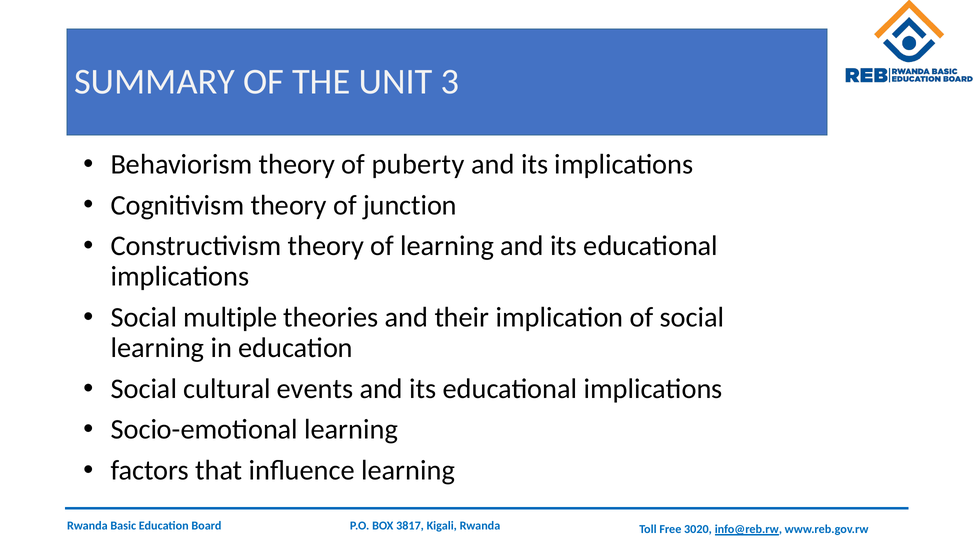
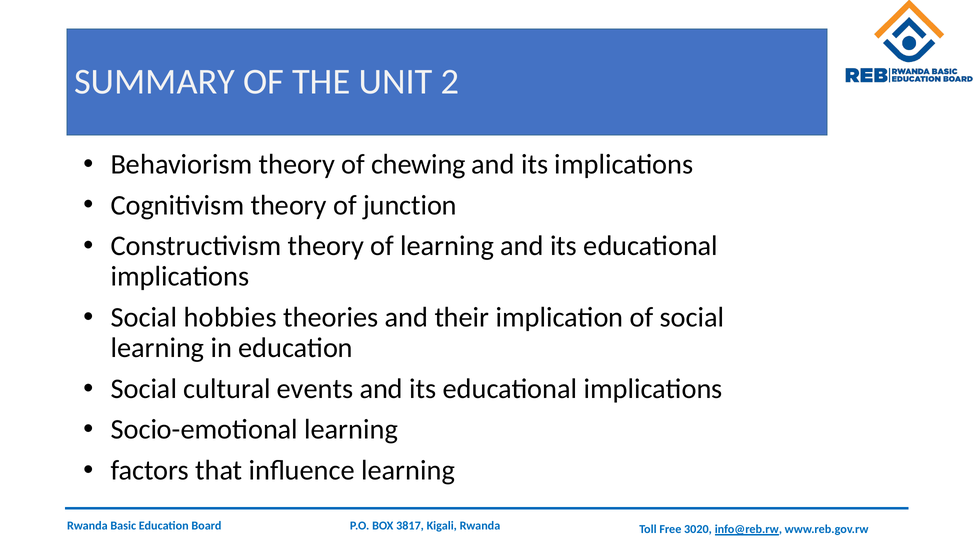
3: 3 -> 2 (450, 82)
puberty: puberty -> chewing (418, 165)
multiple: multiple -> hobbies (230, 318)
